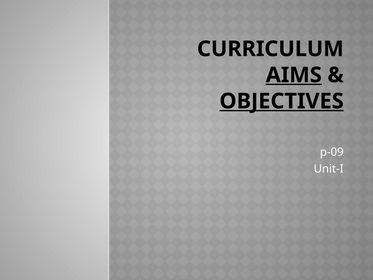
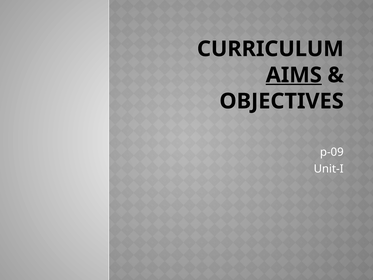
OBJECTIVES underline: present -> none (282, 101)
